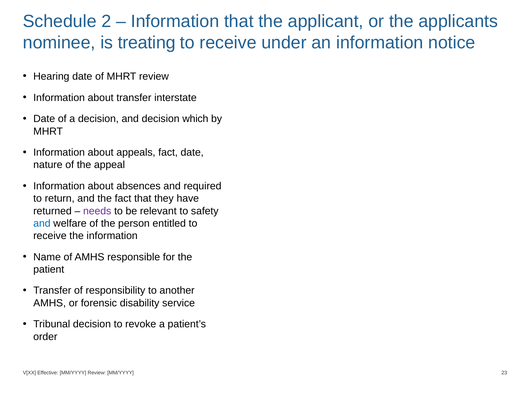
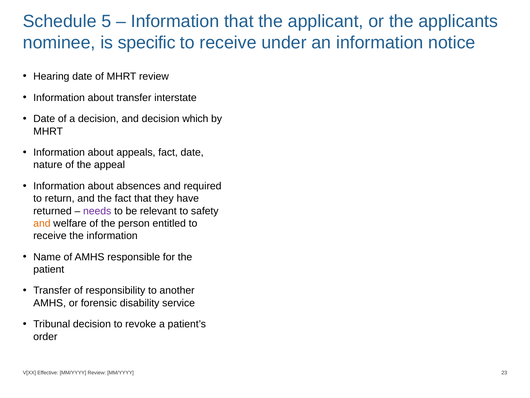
2: 2 -> 5 (106, 21)
treating: treating -> specific (147, 43)
and colour: blue -> orange (42, 223)
